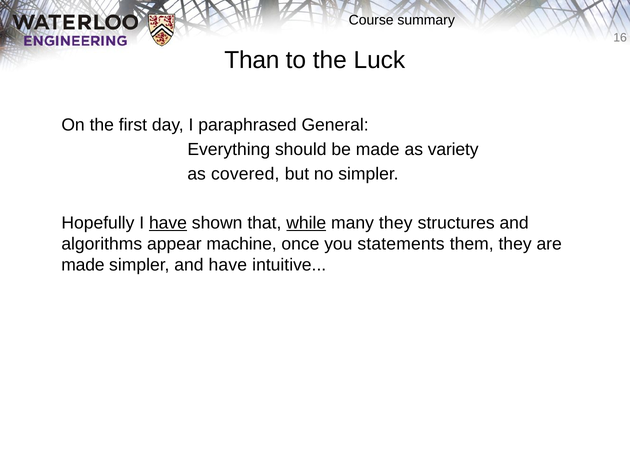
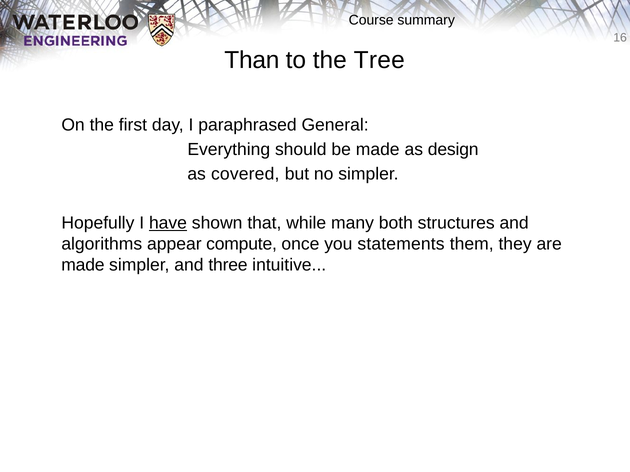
Luck: Luck -> Tree (379, 60)
variety: variety -> design (453, 150)
while underline: present -> none (306, 223)
many they: they -> both (396, 223)
machine: machine -> compute (242, 244)
and have: have -> three (228, 265)
